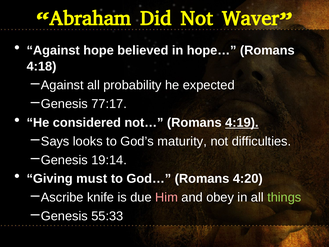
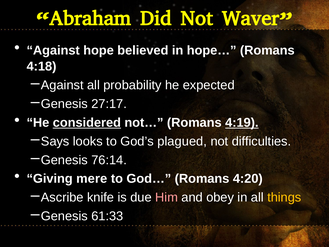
77:17: 77:17 -> 27:17 (109, 104)
considered underline: none -> present (87, 122)
maturity: maturity -> plagued (182, 141)
19:14: 19:14 -> 76:14 (109, 160)
must: must -> mere (92, 179)
things colour: light green -> yellow (284, 197)
55:33: 55:33 -> 61:33 (107, 216)
